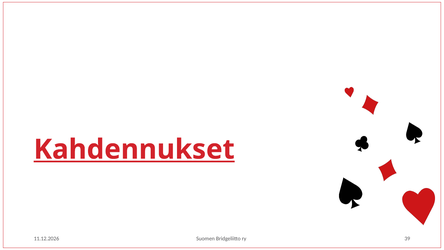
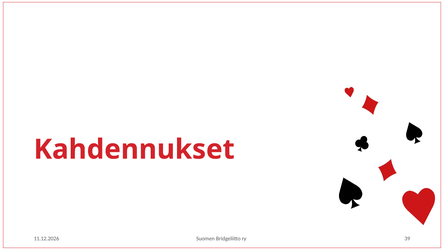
Kahdennukset underline: present -> none (134, 149)
